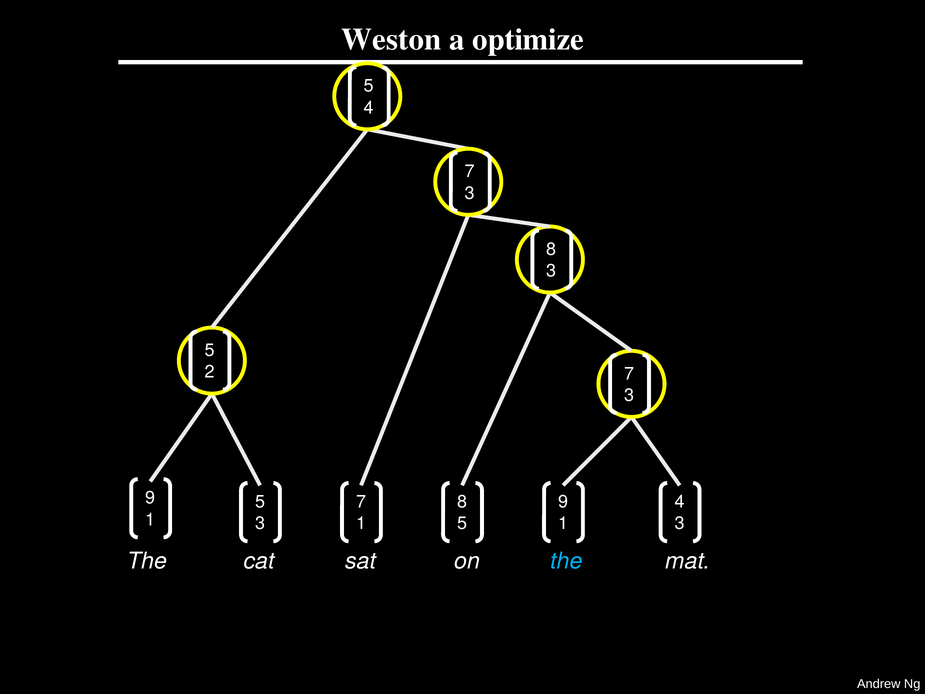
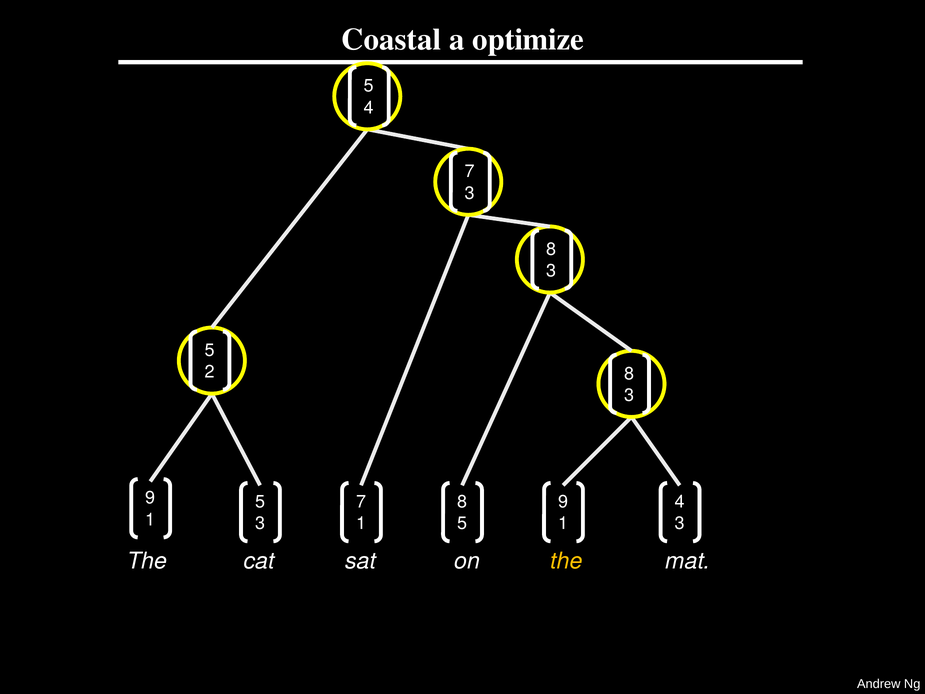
Weston: Weston -> Coastal (391, 39)
2 7: 7 -> 8 (629, 373)
the colour: light blue -> yellow (566, 561)
